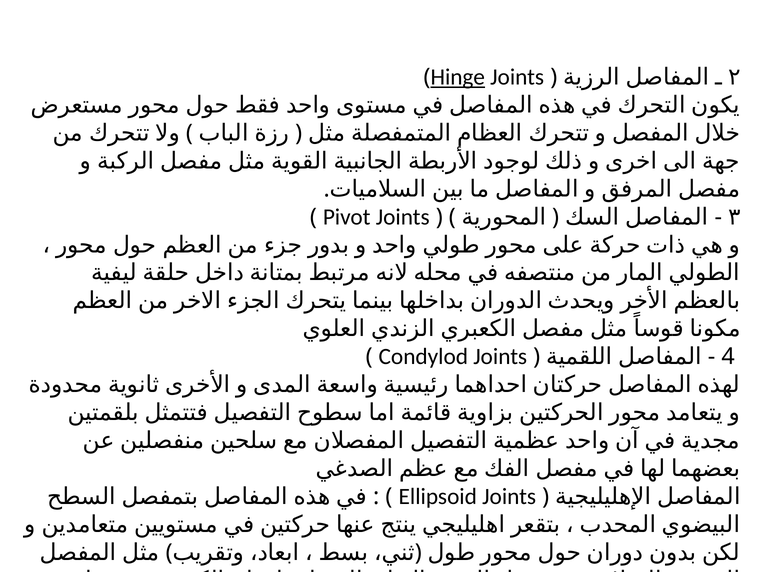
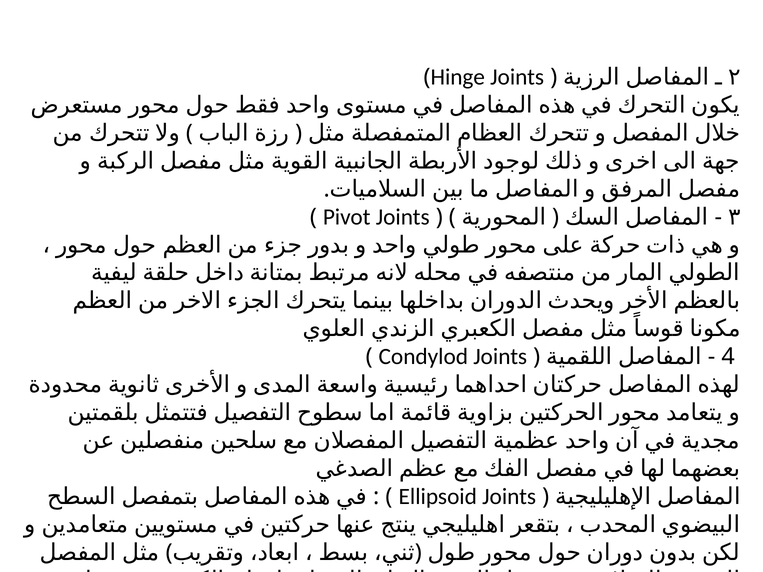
Hinge underline: present -> none (458, 77)
